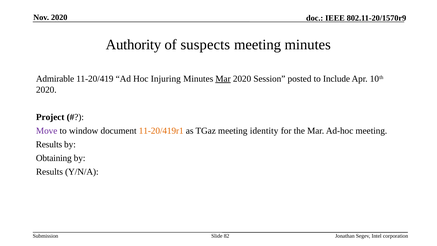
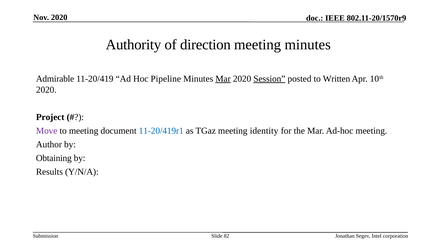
suspects: suspects -> direction (205, 45)
Injuring: Injuring -> Pipeline (166, 79)
Session underline: none -> present (269, 79)
Include: Include -> Written (337, 79)
to window: window -> meeting (84, 131)
11-20/419r1 colour: orange -> blue (161, 131)
Results: Results -> Author (49, 144)
